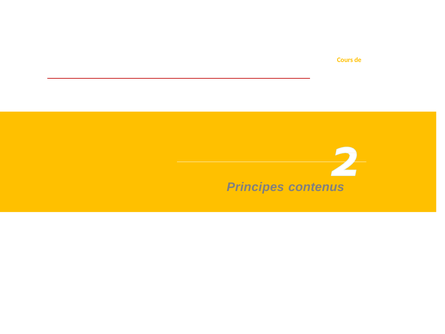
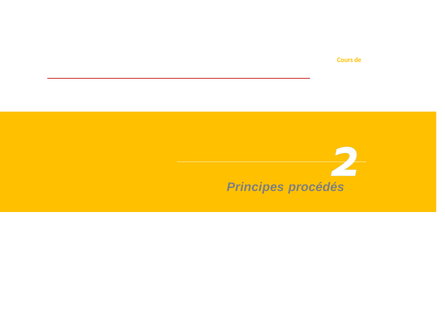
contenus: contenus -> procédés (316, 187)
